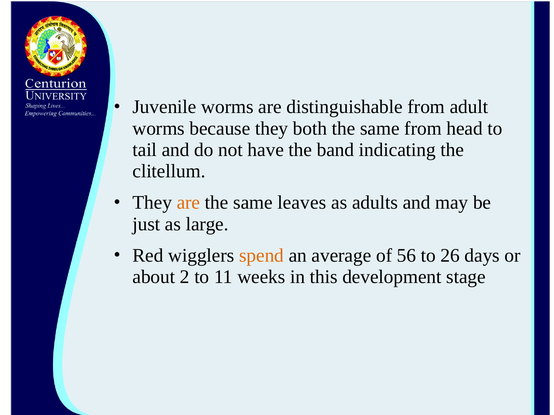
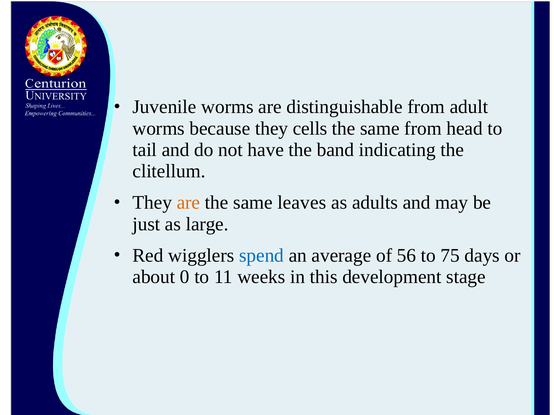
both: both -> cells (310, 129)
spend colour: orange -> blue (262, 256)
26: 26 -> 75 (450, 256)
2: 2 -> 0 (185, 277)
